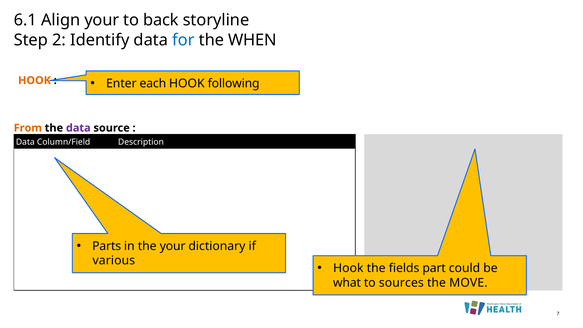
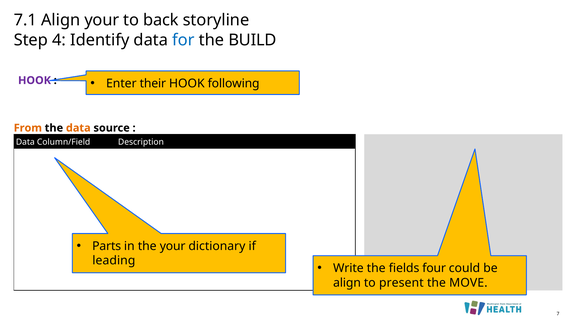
6.1: 6.1 -> 7.1 (25, 20)
2: 2 -> 4 (59, 40)
WHEN: WHEN -> BUILD (252, 40)
each: each -> their (153, 83)
HOOK colour: orange -> purple (35, 80)
data colour: purple -> orange (78, 128)
various: various -> leading (114, 261)
Hook: Hook -> Write (348, 268)
part: part -> four (434, 268)
what: what -> align (347, 283)
sources: sources -> present (401, 283)
